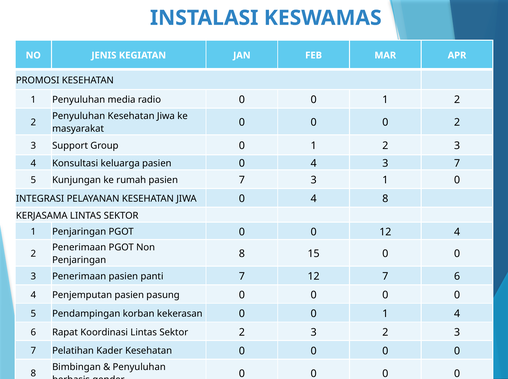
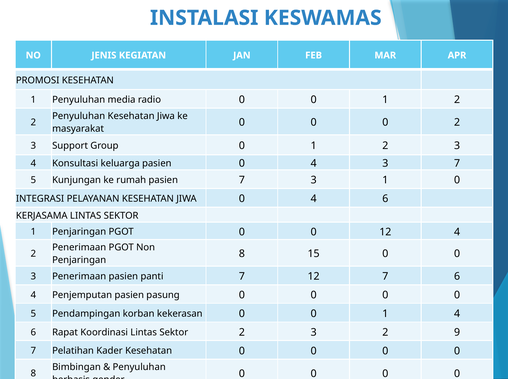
0 4 8: 8 -> 6 (385, 199)
3 2 3: 3 -> 9 (457, 332)
